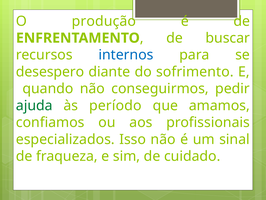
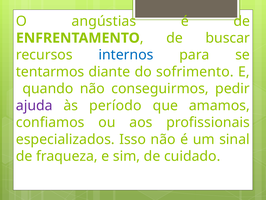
produção: produção -> angústias (104, 21)
desespero: desespero -> tentarmos (50, 72)
ajuda colour: green -> purple (34, 105)
